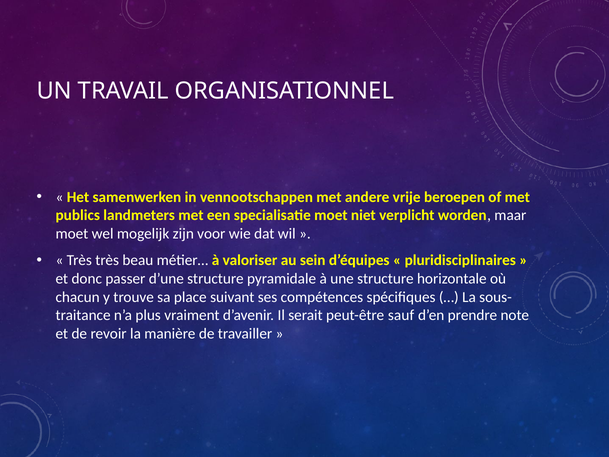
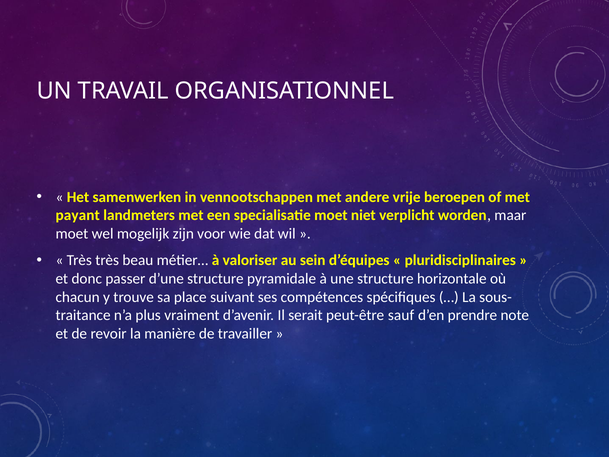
publics: publics -> payant (78, 215)
